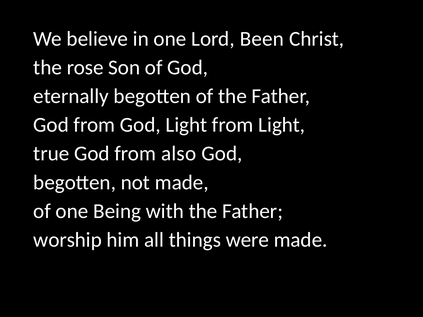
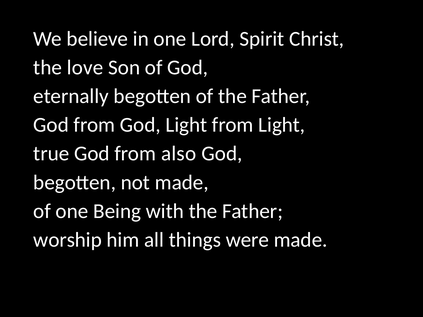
Been: Been -> Spirit (262, 39)
rose: rose -> love (85, 68)
